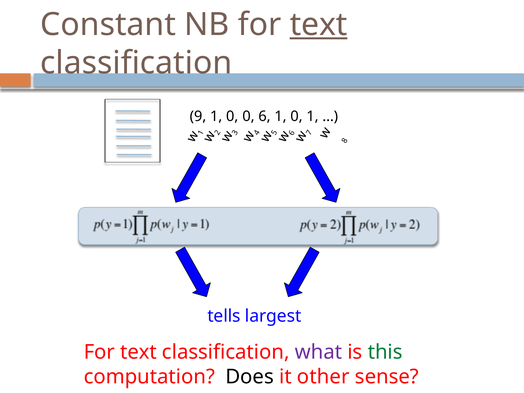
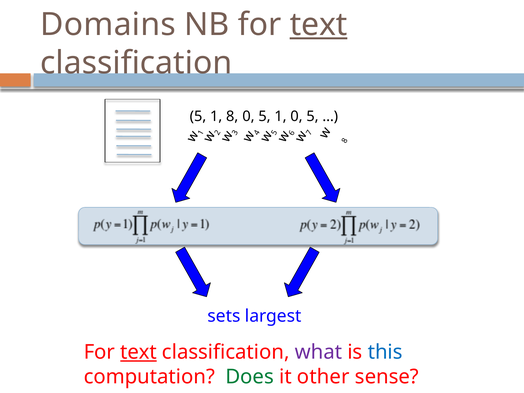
Constant: Constant -> Domains (108, 25)
9: 9 -> 5 (198, 116)
0: 0 -> 8 (232, 116)
6: 6 -> 5 (264, 116)
1 0 1: 1 -> 5 (313, 116)
tells: tells -> sets (224, 316)
text underline: none -> present (139, 352)
this colour: green -> blue (385, 352)
Does colour: black -> green (250, 377)
